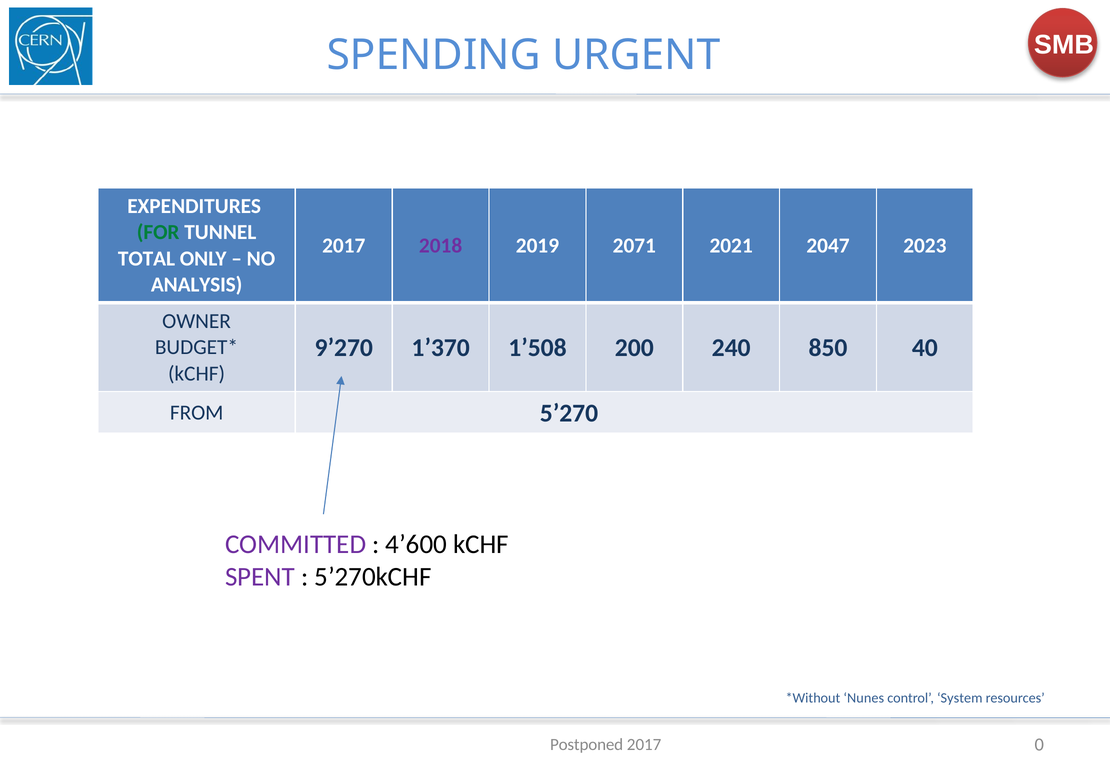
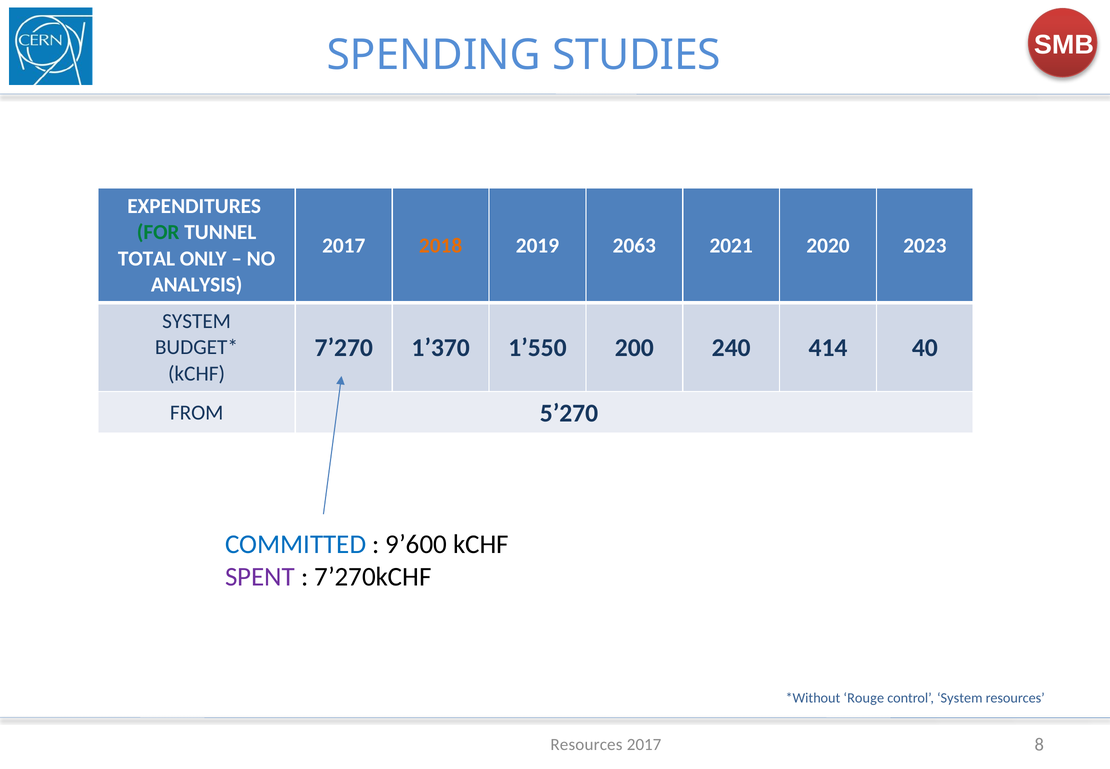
URGENT: URGENT -> STUDIES (636, 55)
2018 colour: purple -> orange (441, 245)
2071: 2071 -> 2063 (634, 245)
2047: 2047 -> 2020 (828, 245)
OWNER: OWNER -> SYSTEM (197, 321)
9’270: 9’270 -> 7’270 (344, 348)
1’508: 1’508 -> 1’550 (537, 348)
850: 850 -> 414 (828, 348)
COMMITTED colour: purple -> blue (296, 544)
4’600: 4’600 -> 9’600 (416, 544)
5’270kCHF: 5’270kCHF -> 7’270kCHF (373, 576)
Nunes: Nunes -> Rouge (864, 698)
Postponed: Postponed -> Resources (586, 744)
0: 0 -> 8 (1039, 744)
